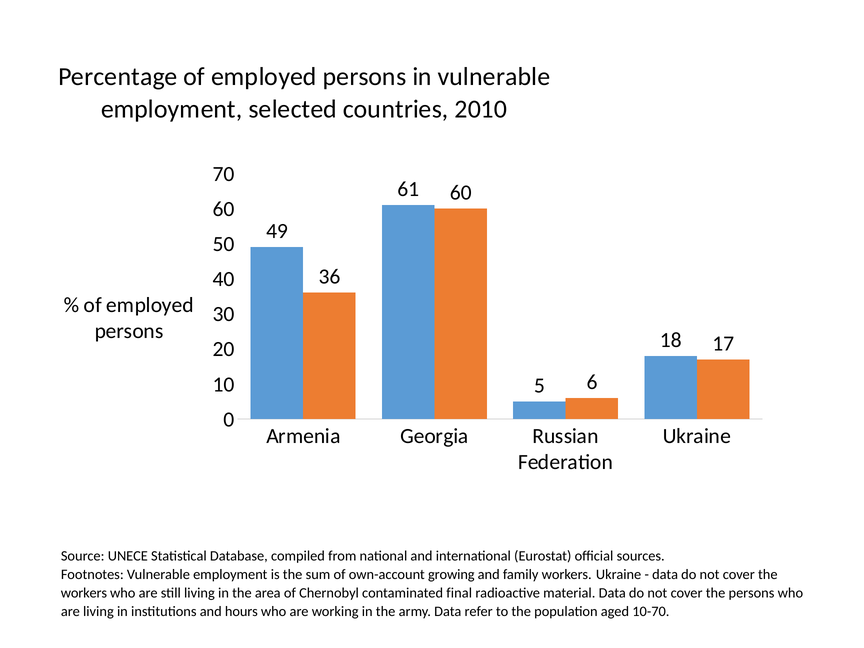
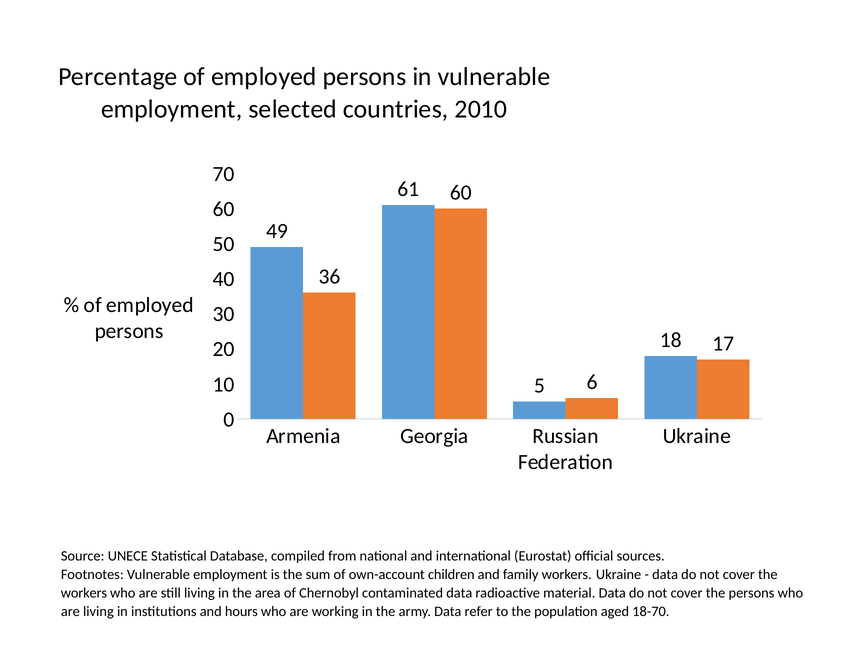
growing: growing -> children (451, 574)
contaminated final: final -> data (459, 593)
10-70: 10-70 -> 18-70 (651, 611)
